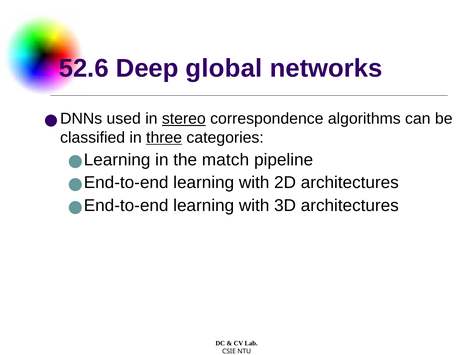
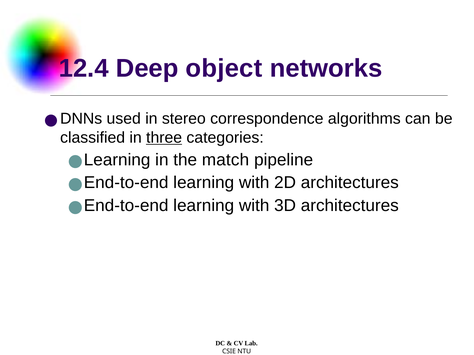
52.6: 52.6 -> 12.4 (84, 68)
global: global -> object (224, 68)
stereo underline: present -> none (184, 119)
